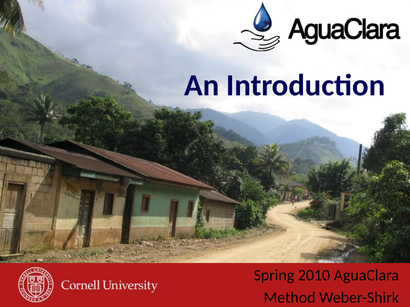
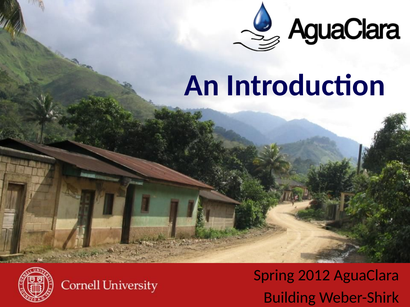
2010: 2010 -> 2012 (314, 276)
Method: Method -> Building (290, 298)
